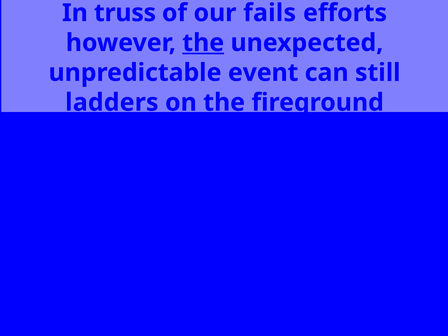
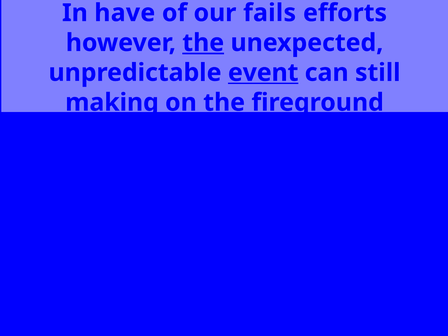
truss: truss -> have (125, 13)
event underline: none -> present (263, 73)
ladders: ladders -> making (112, 103)
